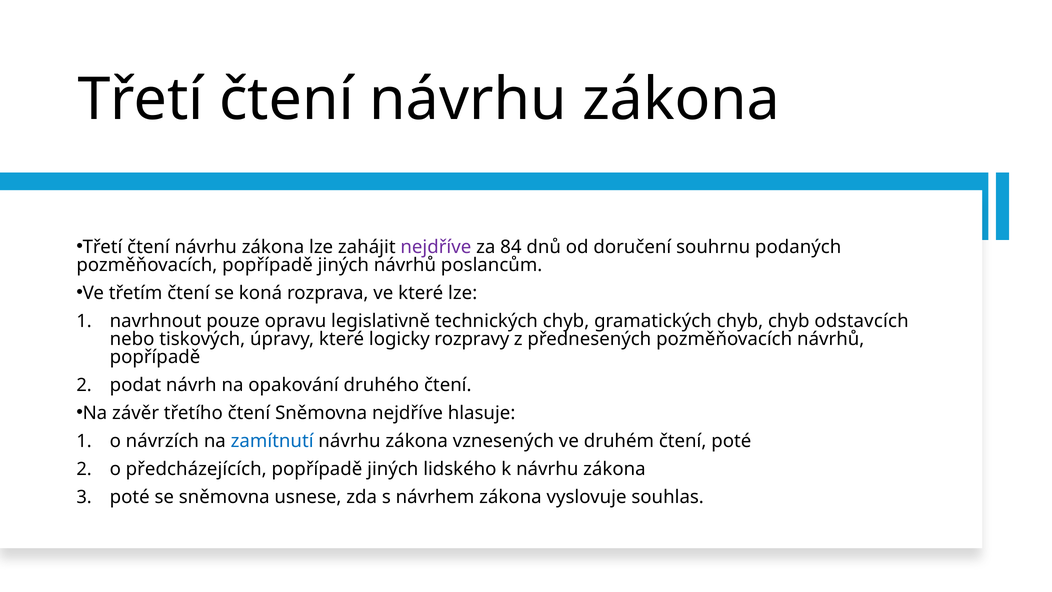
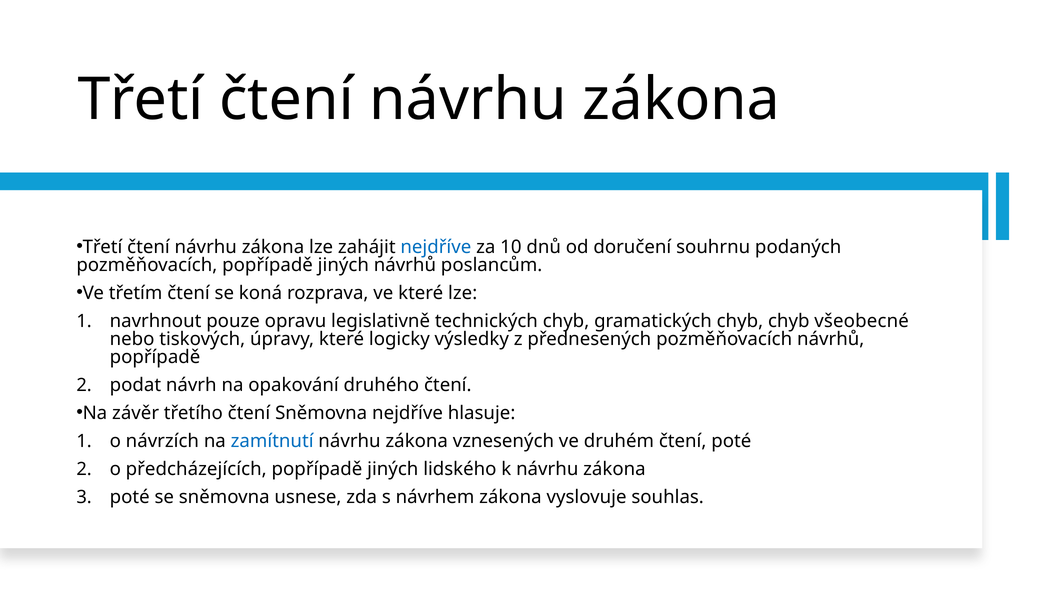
nejdříve colour: purple -> blue (436, 247)
84: 84 -> 10 (511, 247)
odstavcích: odstavcích -> všeobecné (862, 321)
rozpravy: rozpravy -> výsledky (472, 339)
